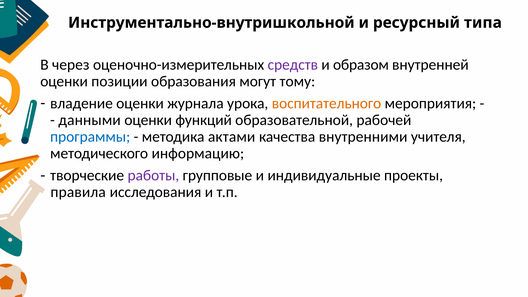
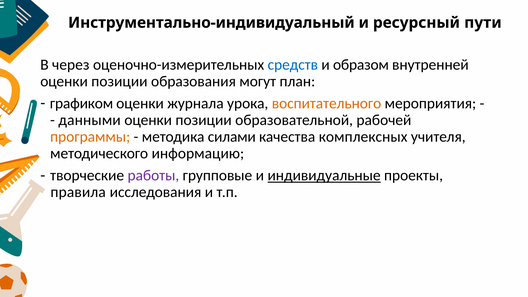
Инструментально-внутришкольной: Инструментально-внутришкольной -> Инструментально-индивидуальный (211, 23)
типа: типа -> пути (483, 23)
средств colour: purple -> blue (293, 65)
тому: тому -> план (297, 81)
владение: владение -> графиком (82, 104)
функций: функций -> позиции (204, 120)
программы colour: blue -> orange (90, 137)
актами: актами -> силами (232, 137)
внутренними: внутренними -> комплексных (363, 137)
индивидуальные underline: none -> present (324, 176)
